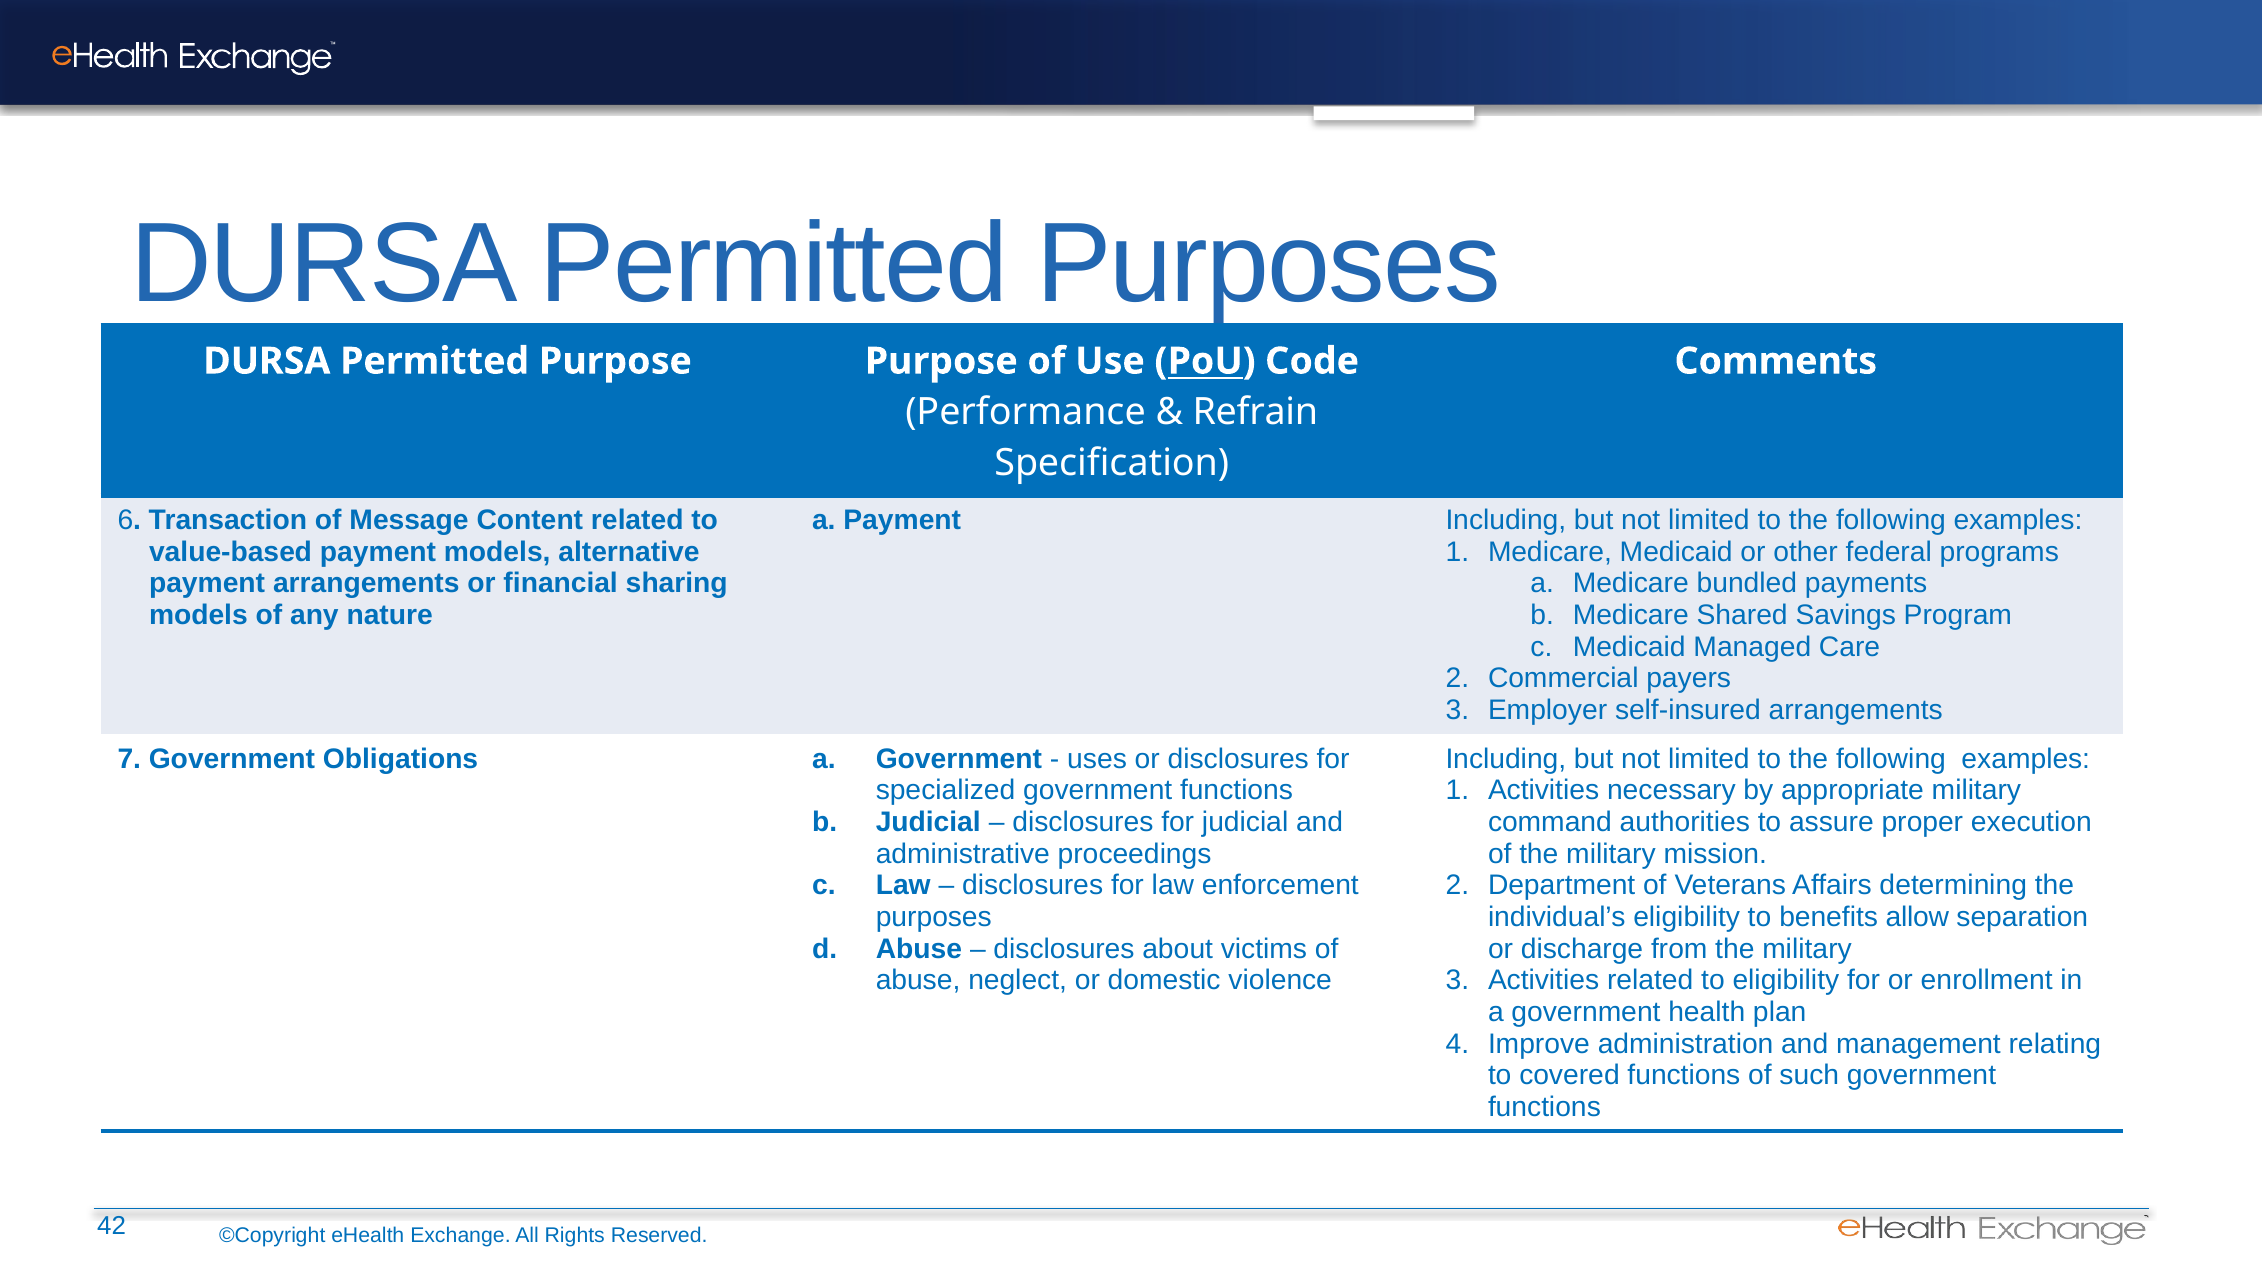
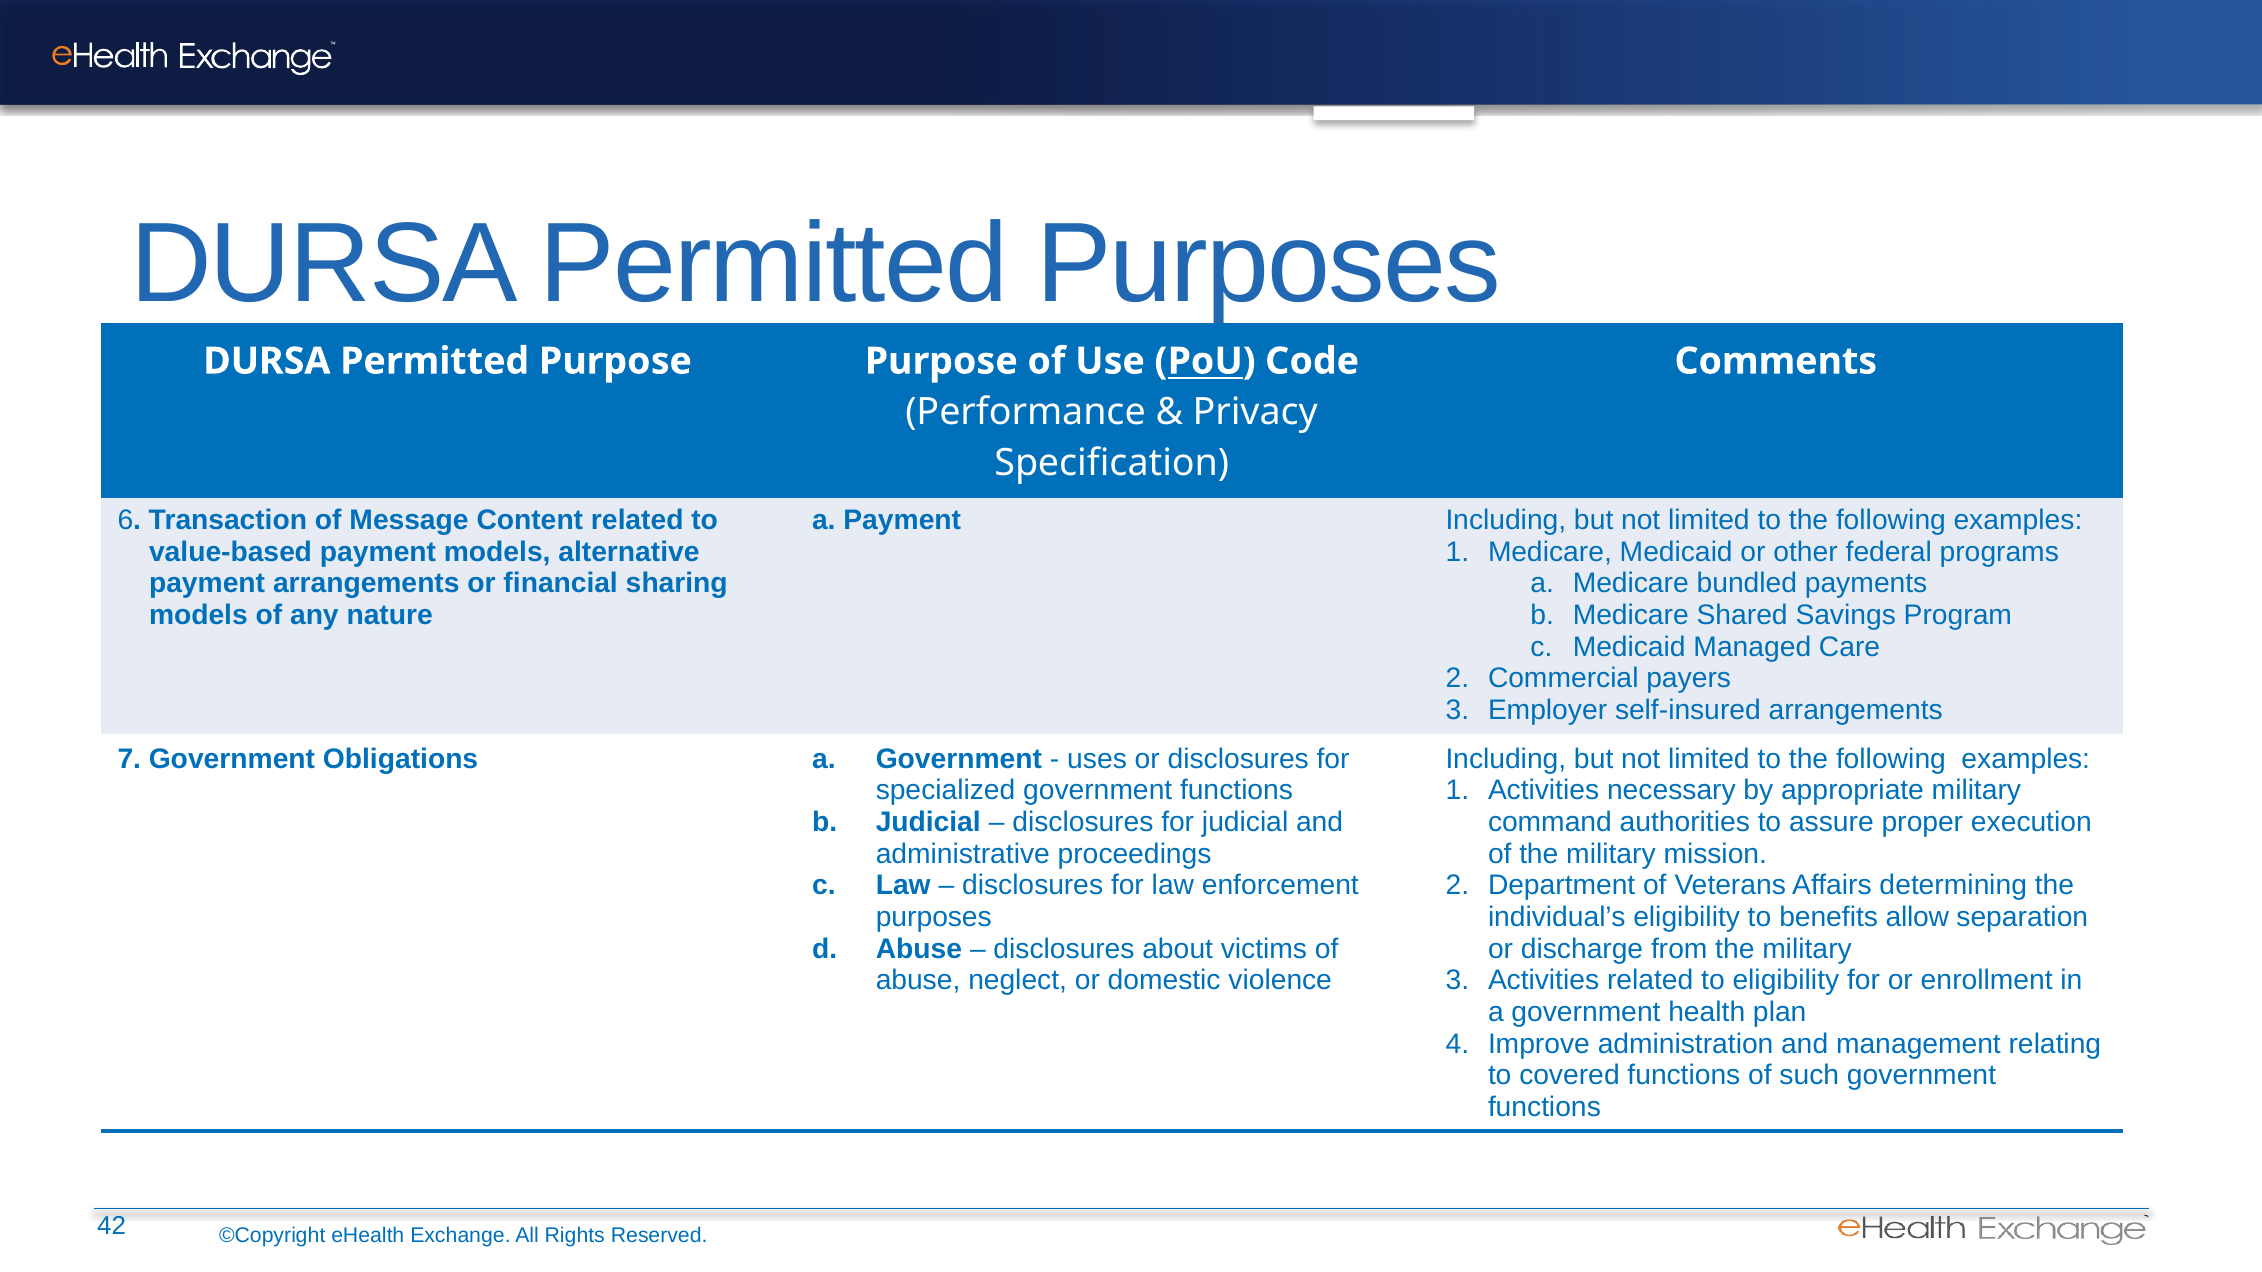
Refrain: Refrain -> Privacy (1255, 412)
